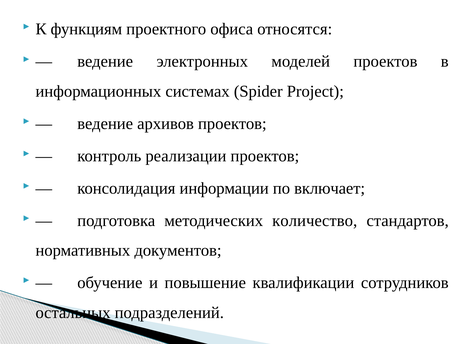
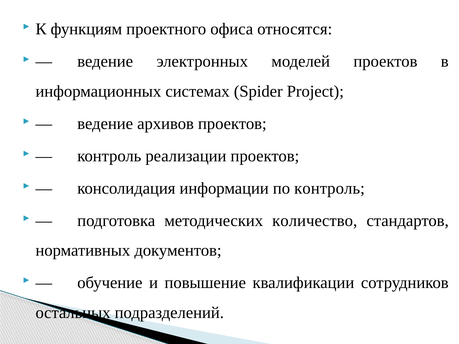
по включает: включает -> контроль (330, 188)
